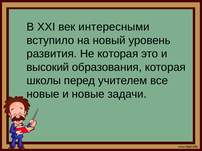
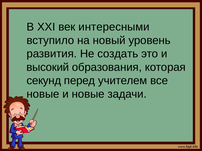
Не которая: которая -> создать (118, 54)
школы: школы -> секунд (44, 81)
